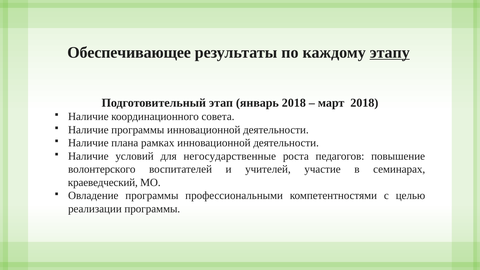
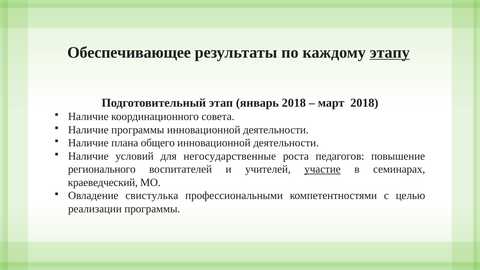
рамках: рамках -> общего (158, 143)
волонтерского: волонтерского -> регионального (102, 169)
участие underline: none -> present (323, 169)
Овладение программы: программы -> свистулька (152, 196)
